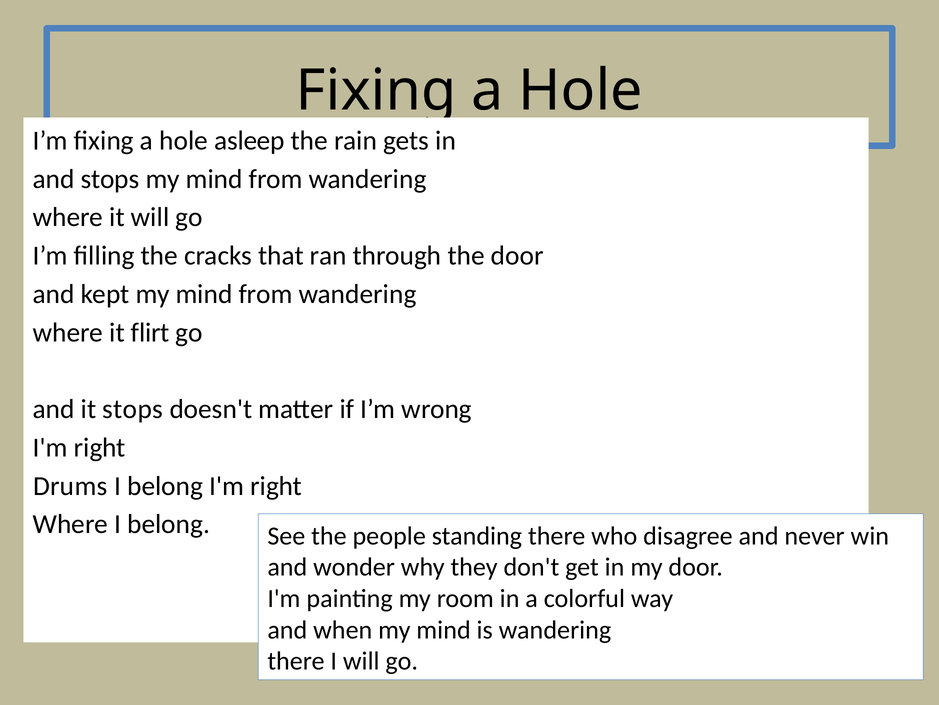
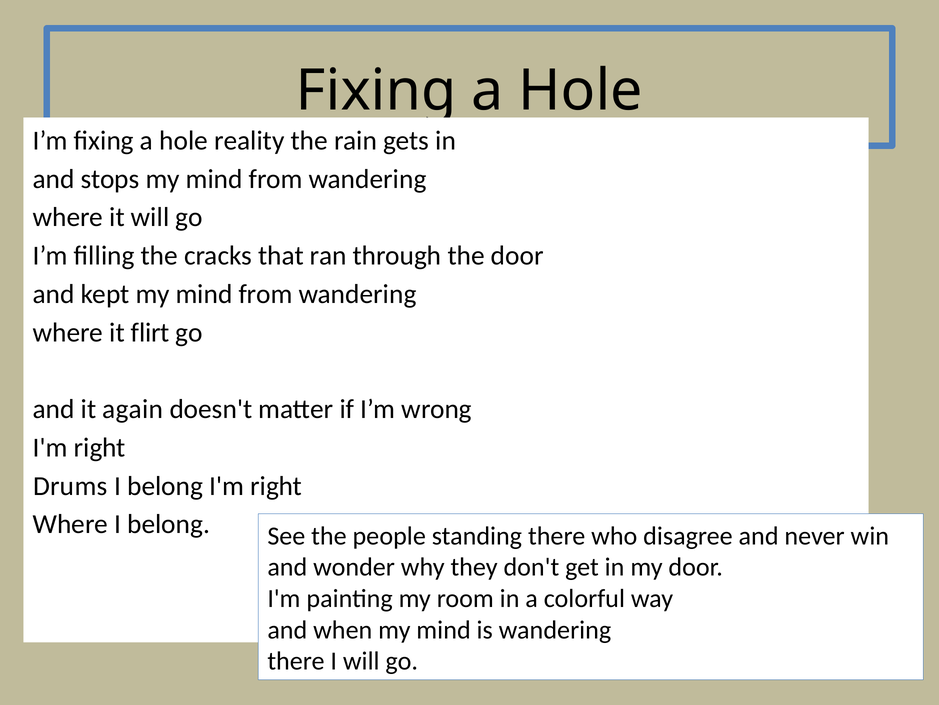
asleep: asleep -> reality (249, 140)
it stops: stops -> again (133, 409)
